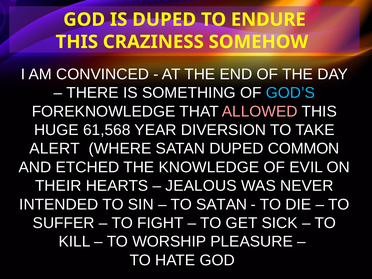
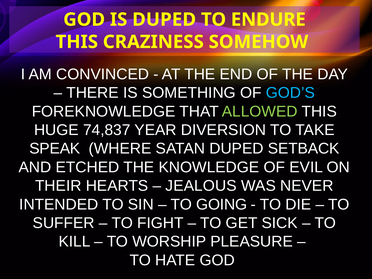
ALLOWED colour: pink -> light green (260, 111)
61,568: 61,568 -> 74,837 (107, 130)
ALERT: ALERT -> SPEAK (55, 149)
COMMON: COMMON -> SETBACK (304, 149)
TO SATAN: SATAN -> GOING (222, 204)
